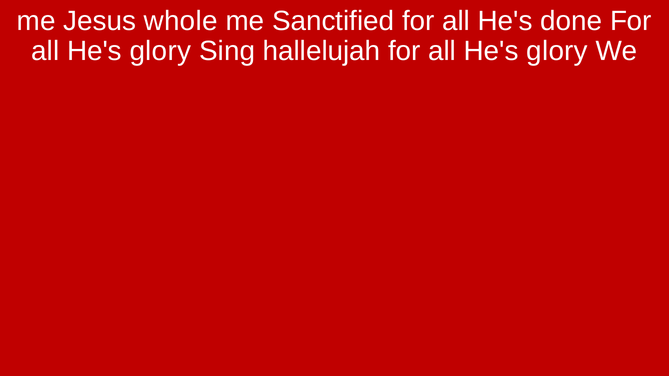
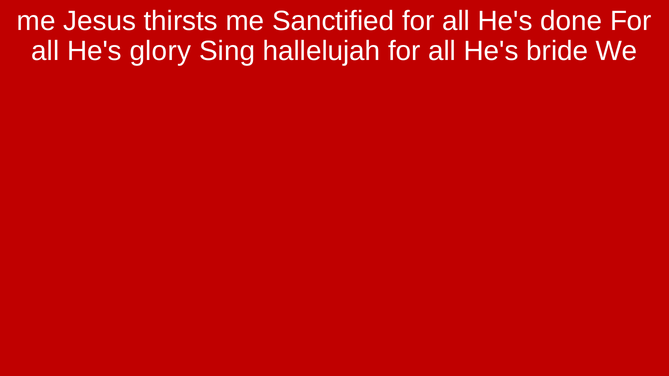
whole: whole -> thirsts (181, 21)
glory: glory -> bride (557, 51)
